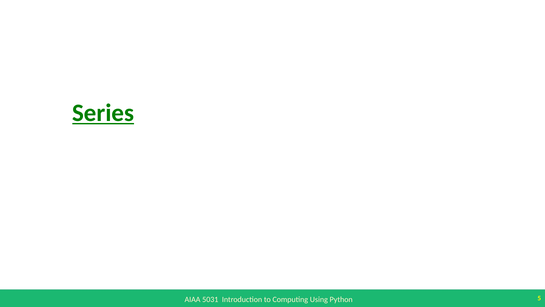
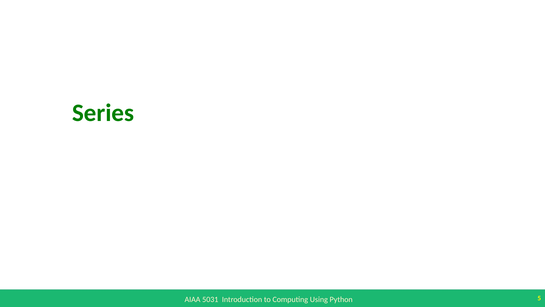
Series underline: present -> none (103, 113)
